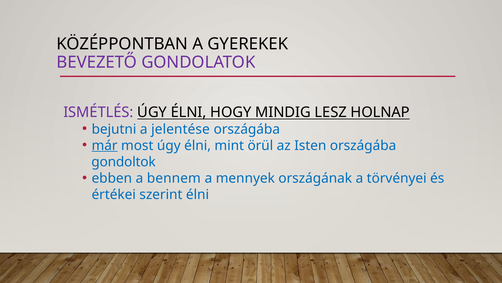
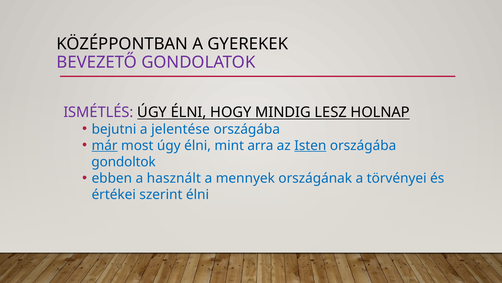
örül: örül -> arra (260, 145)
Isten underline: none -> present (310, 145)
bennem: bennem -> használt (174, 178)
